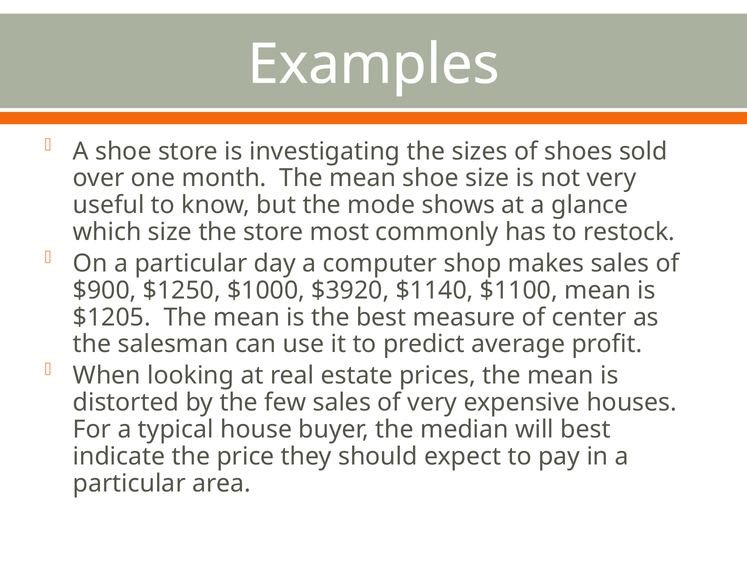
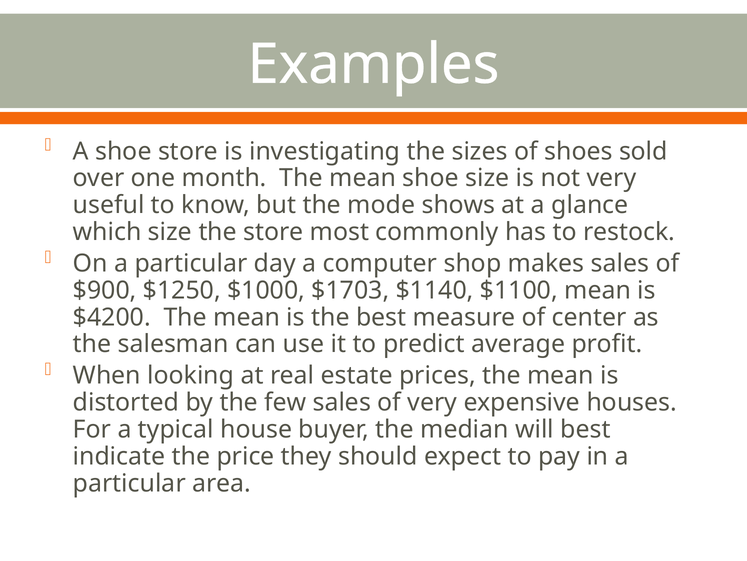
$3920: $3920 -> $1703 (350, 290)
$1205: $1205 -> $4200 (112, 317)
